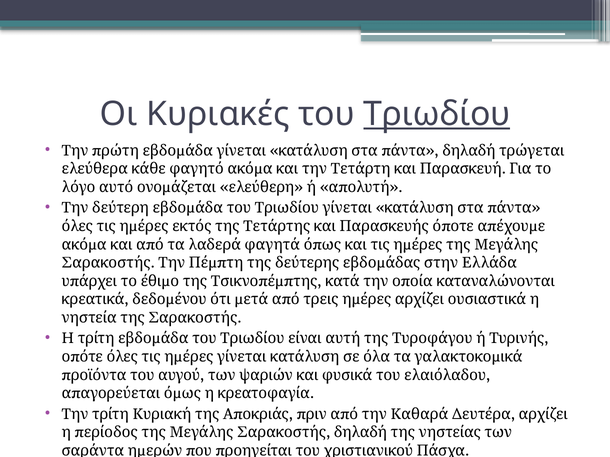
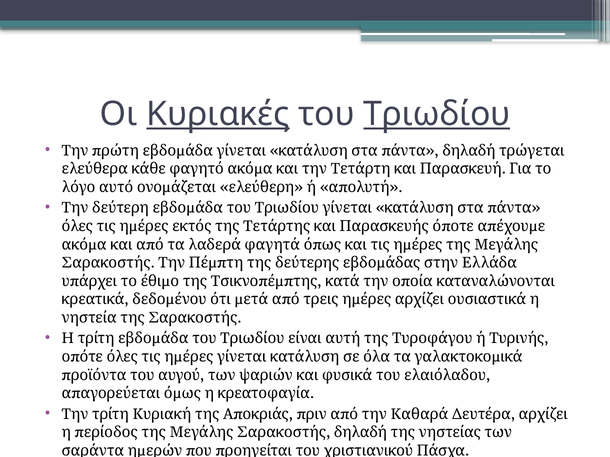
Κυριακές underline: none -> present (218, 114)
